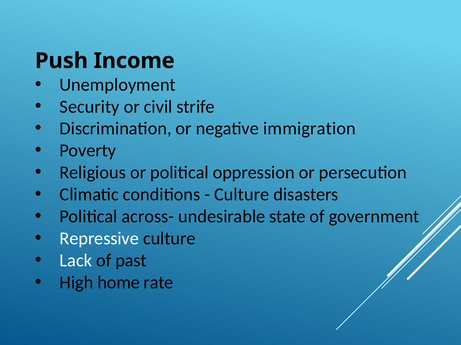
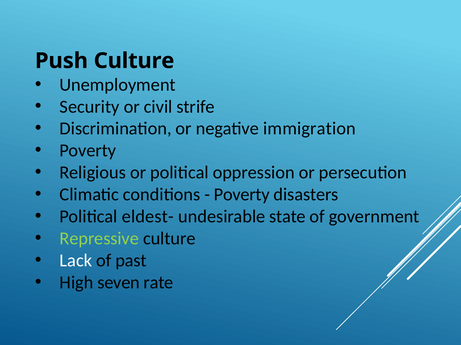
Push Income: Income -> Culture (134, 61)
Culture: Culture -> Poverty (242, 194)
across-: across- -> eldest- (148, 216)
Repressive colour: white -> light green (99, 238)
home: home -> seven (119, 282)
